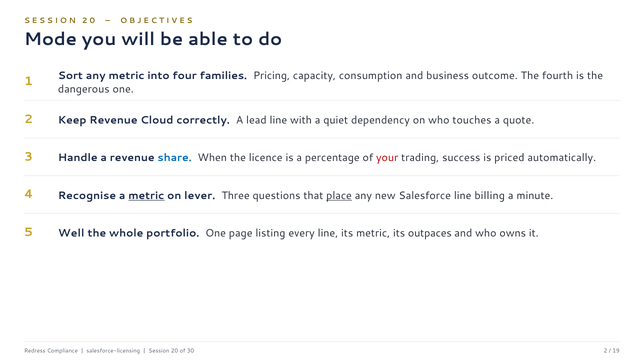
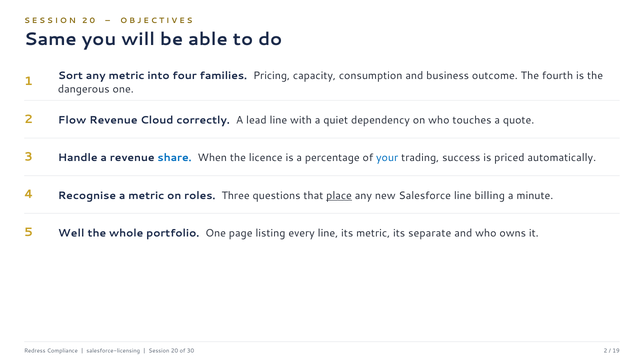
Mode: Mode -> Same (50, 39)
Keep: Keep -> Flow (72, 120)
your colour: red -> blue (387, 158)
metric underline: present -> none (146, 196)
lever: lever -> roles (200, 196)
outpaces: outpaces -> separate (430, 233)
